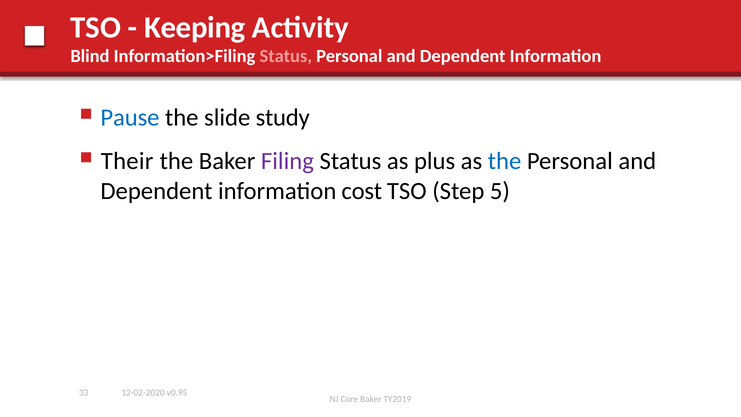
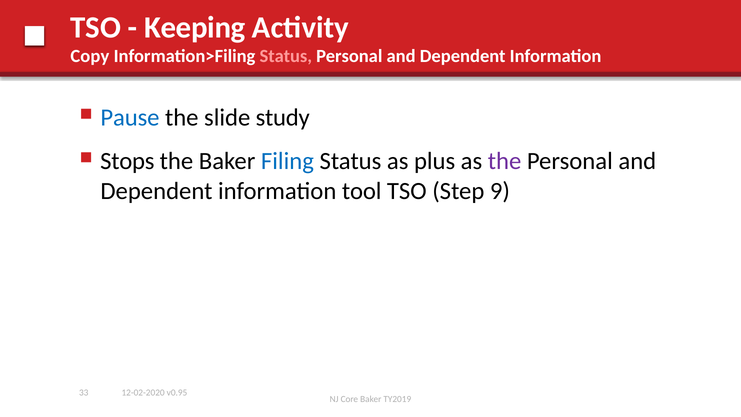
Blind: Blind -> Copy (90, 56)
Their: Their -> Stops (127, 161)
Filing colour: purple -> blue (287, 161)
the colour: blue -> purple (505, 161)
cost: cost -> tool (362, 191)
5: 5 -> 9 (500, 191)
